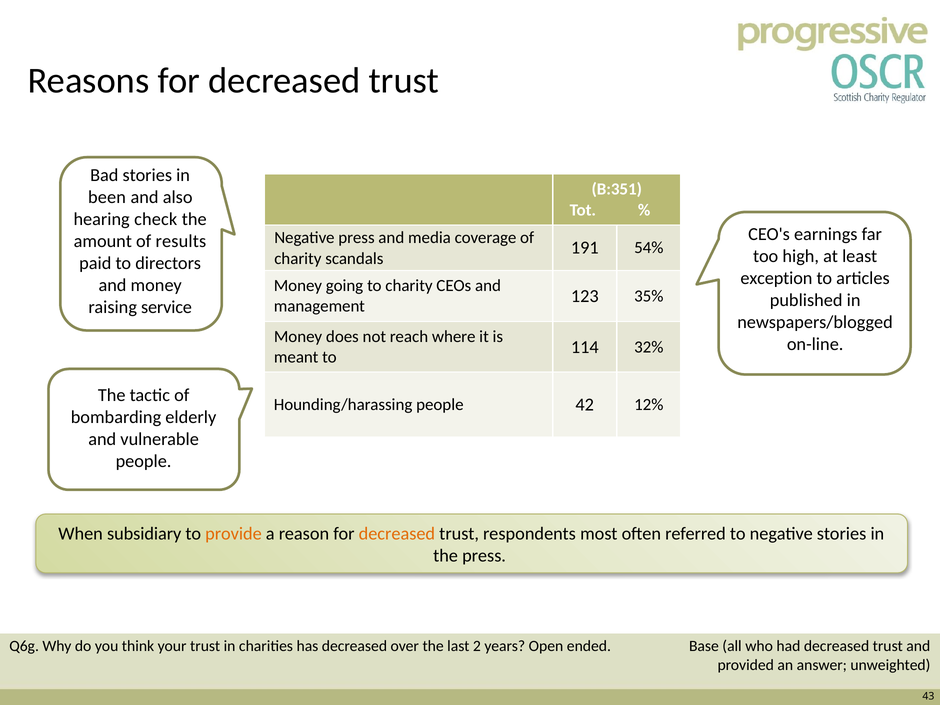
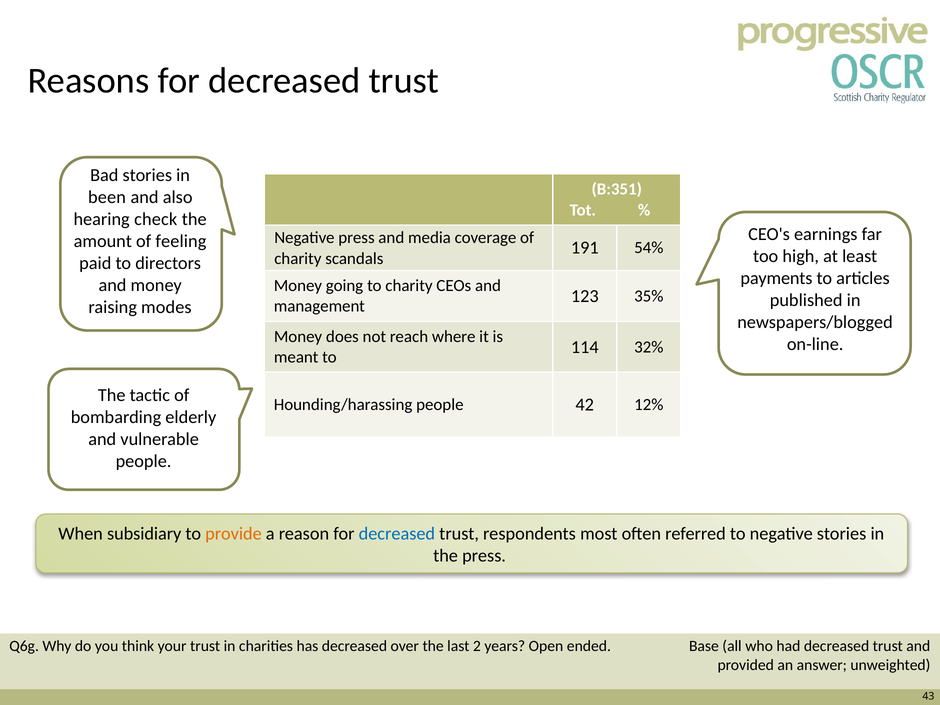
results: results -> feeling (181, 241)
exception: exception -> payments (776, 278)
service: service -> modes (166, 307)
decreased colour: orange -> blue (397, 534)
